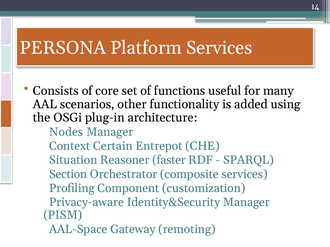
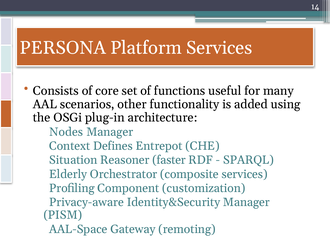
Certain: Certain -> Defines (113, 146)
Section: Section -> Elderly (68, 174)
